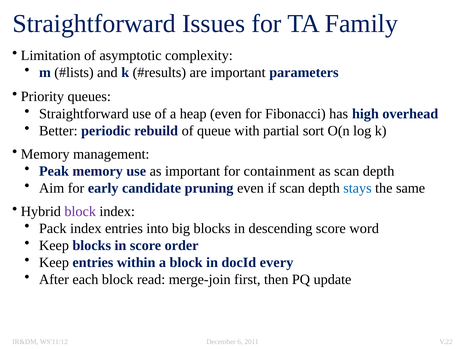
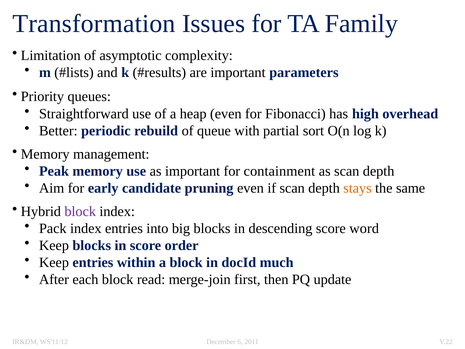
Straightforward: Straightforward -> Transformation (94, 23)
stays colour: blue -> orange (357, 188)
every: every -> much (277, 262)
